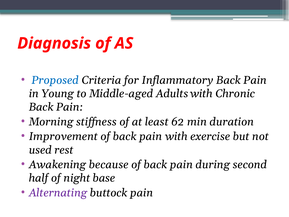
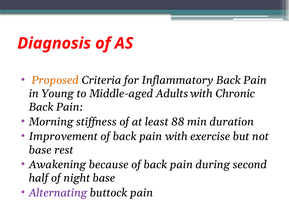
Proposed colour: blue -> orange (55, 80)
62: 62 -> 88 (178, 122)
used: used -> base (40, 150)
